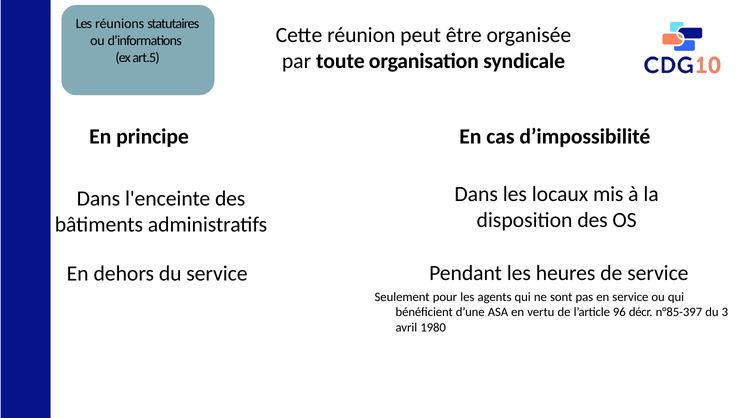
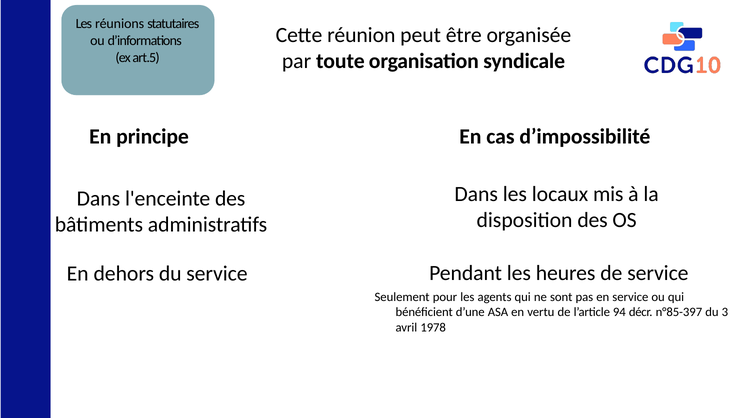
96: 96 -> 94 (619, 313)
1980: 1980 -> 1978 (433, 328)
